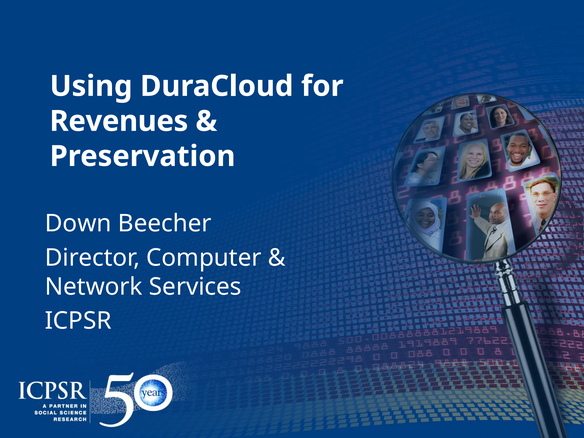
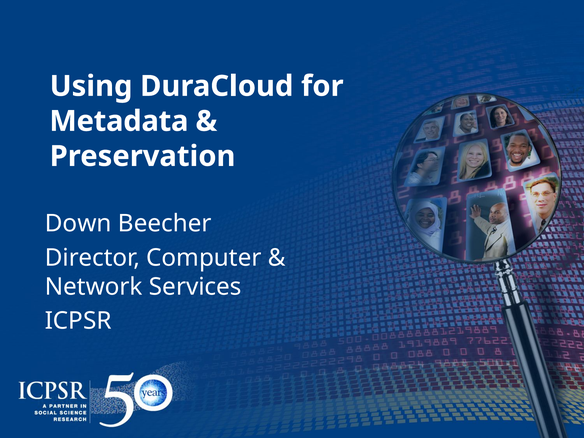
Revenues: Revenues -> Metadata (119, 121)
